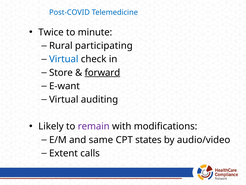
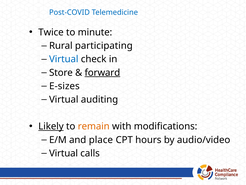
E-want: E-want -> E-sizes (64, 86)
Likely underline: none -> present (51, 126)
remain colour: purple -> orange (94, 126)
same: same -> place (101, 139)
states: states -> hours (148, 139)
Extent: Extent -> Virtual (64, 153)
